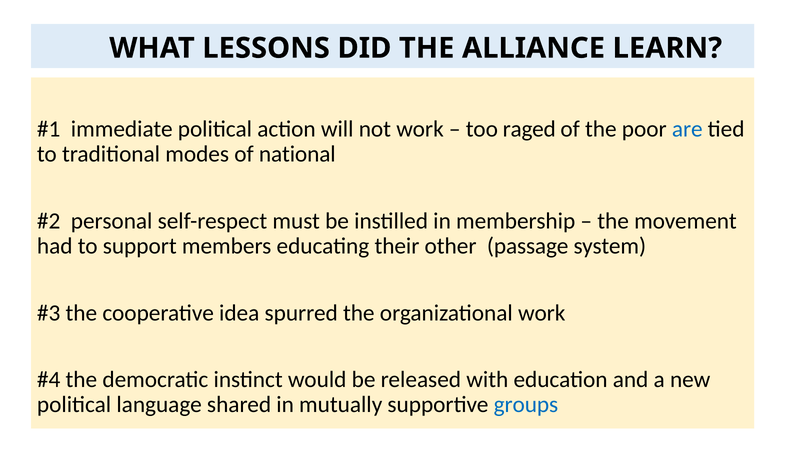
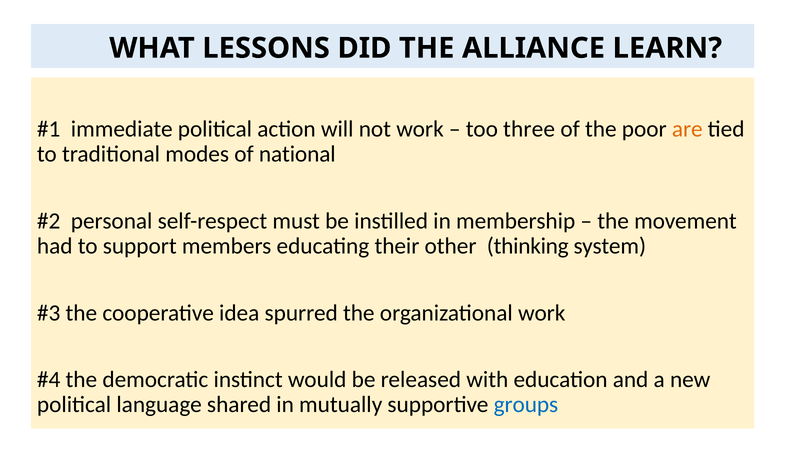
raged: raged -> three (529, 129)
are colour: blue -> orange (687, 129)
passage: passage -> thinking (528, 246)
